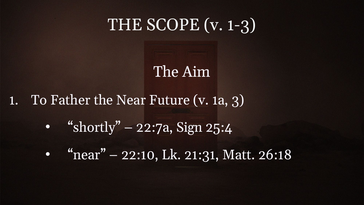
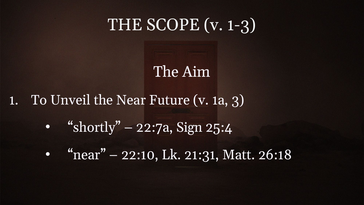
Father: Father -> Unveil (70, 100)
